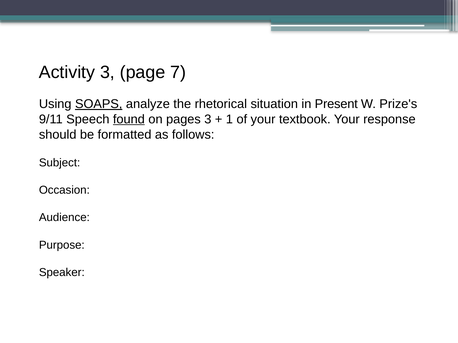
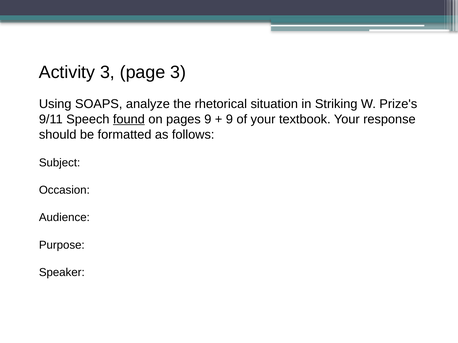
page 7: 7 -> 3 (178, 72)
SOAPS underline: present -> none (99, 104)
Present: Present -> Striking (336, 104)
pages 3: 3 -> 9 (208, 119)
1: 1 -> 9 (229, 119)
